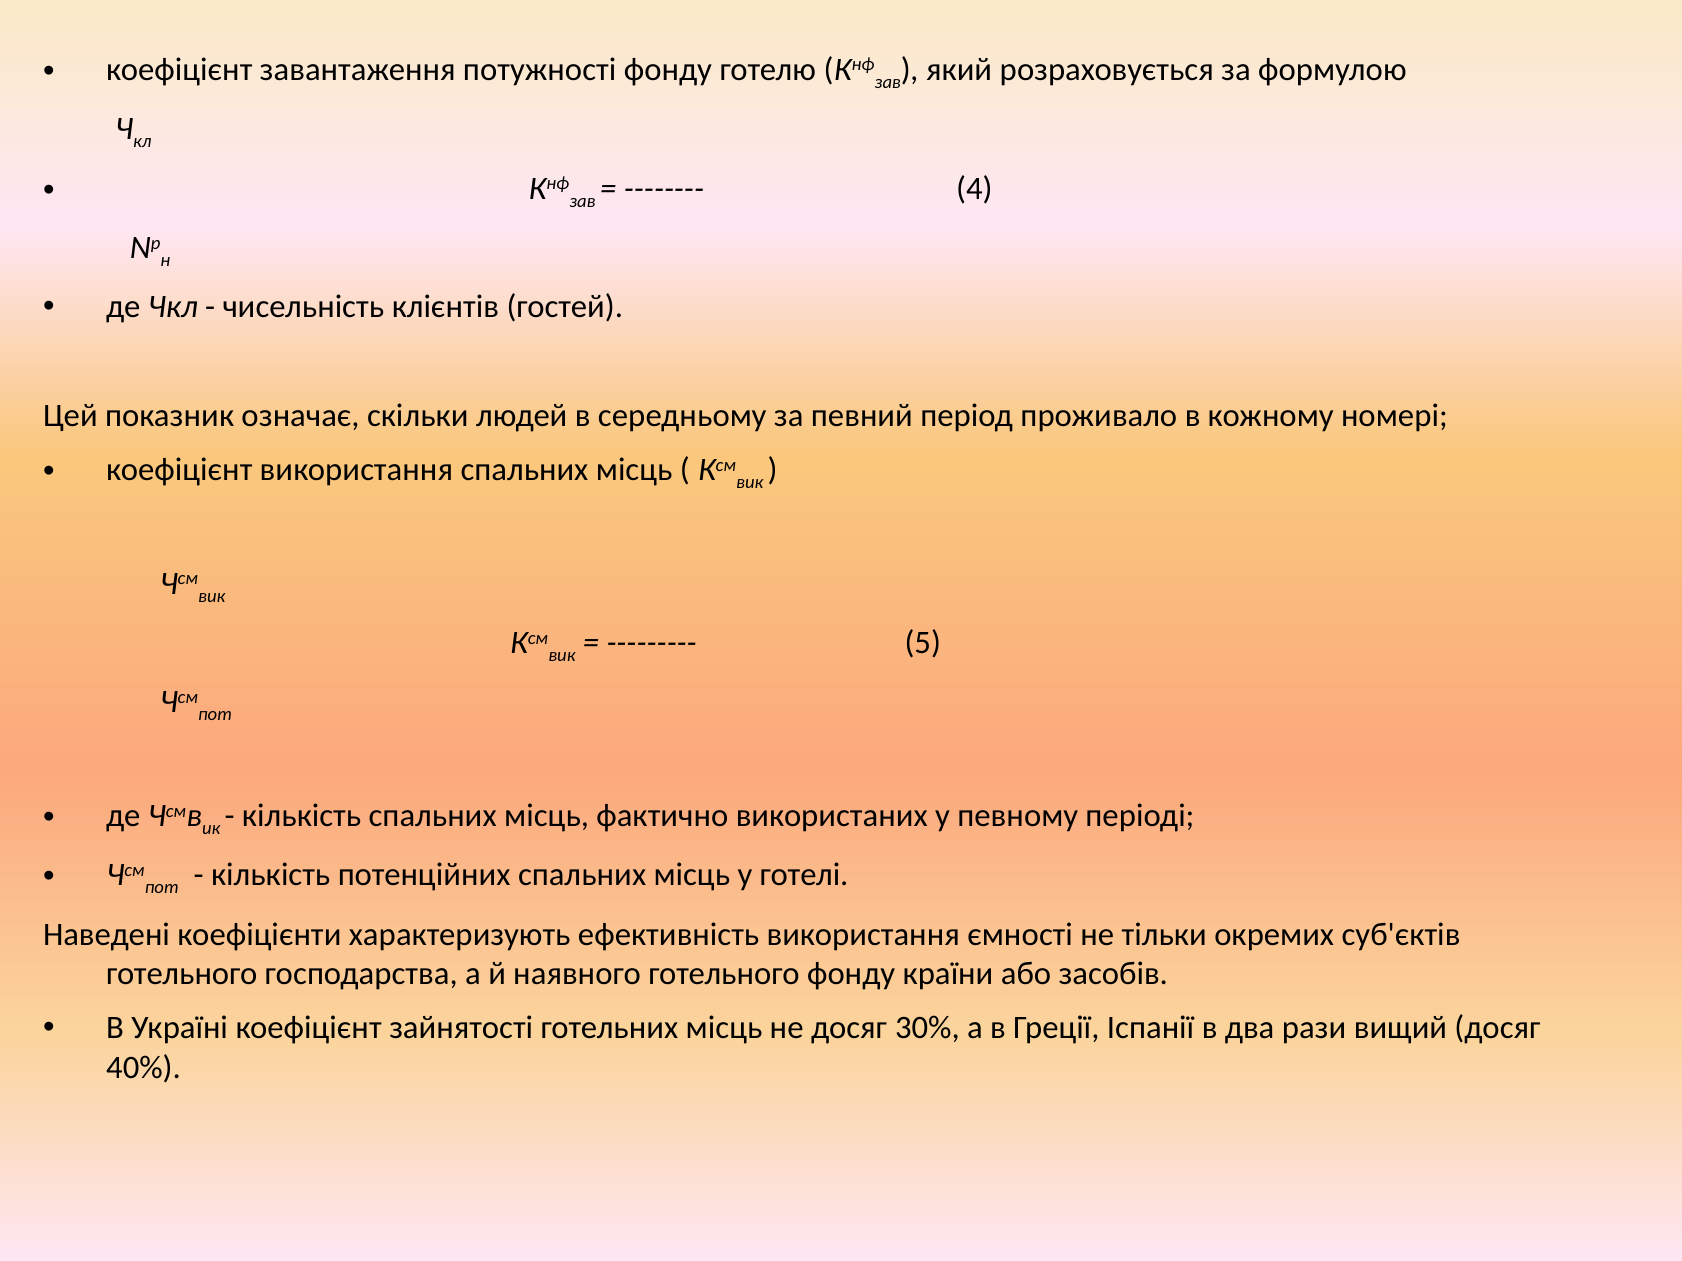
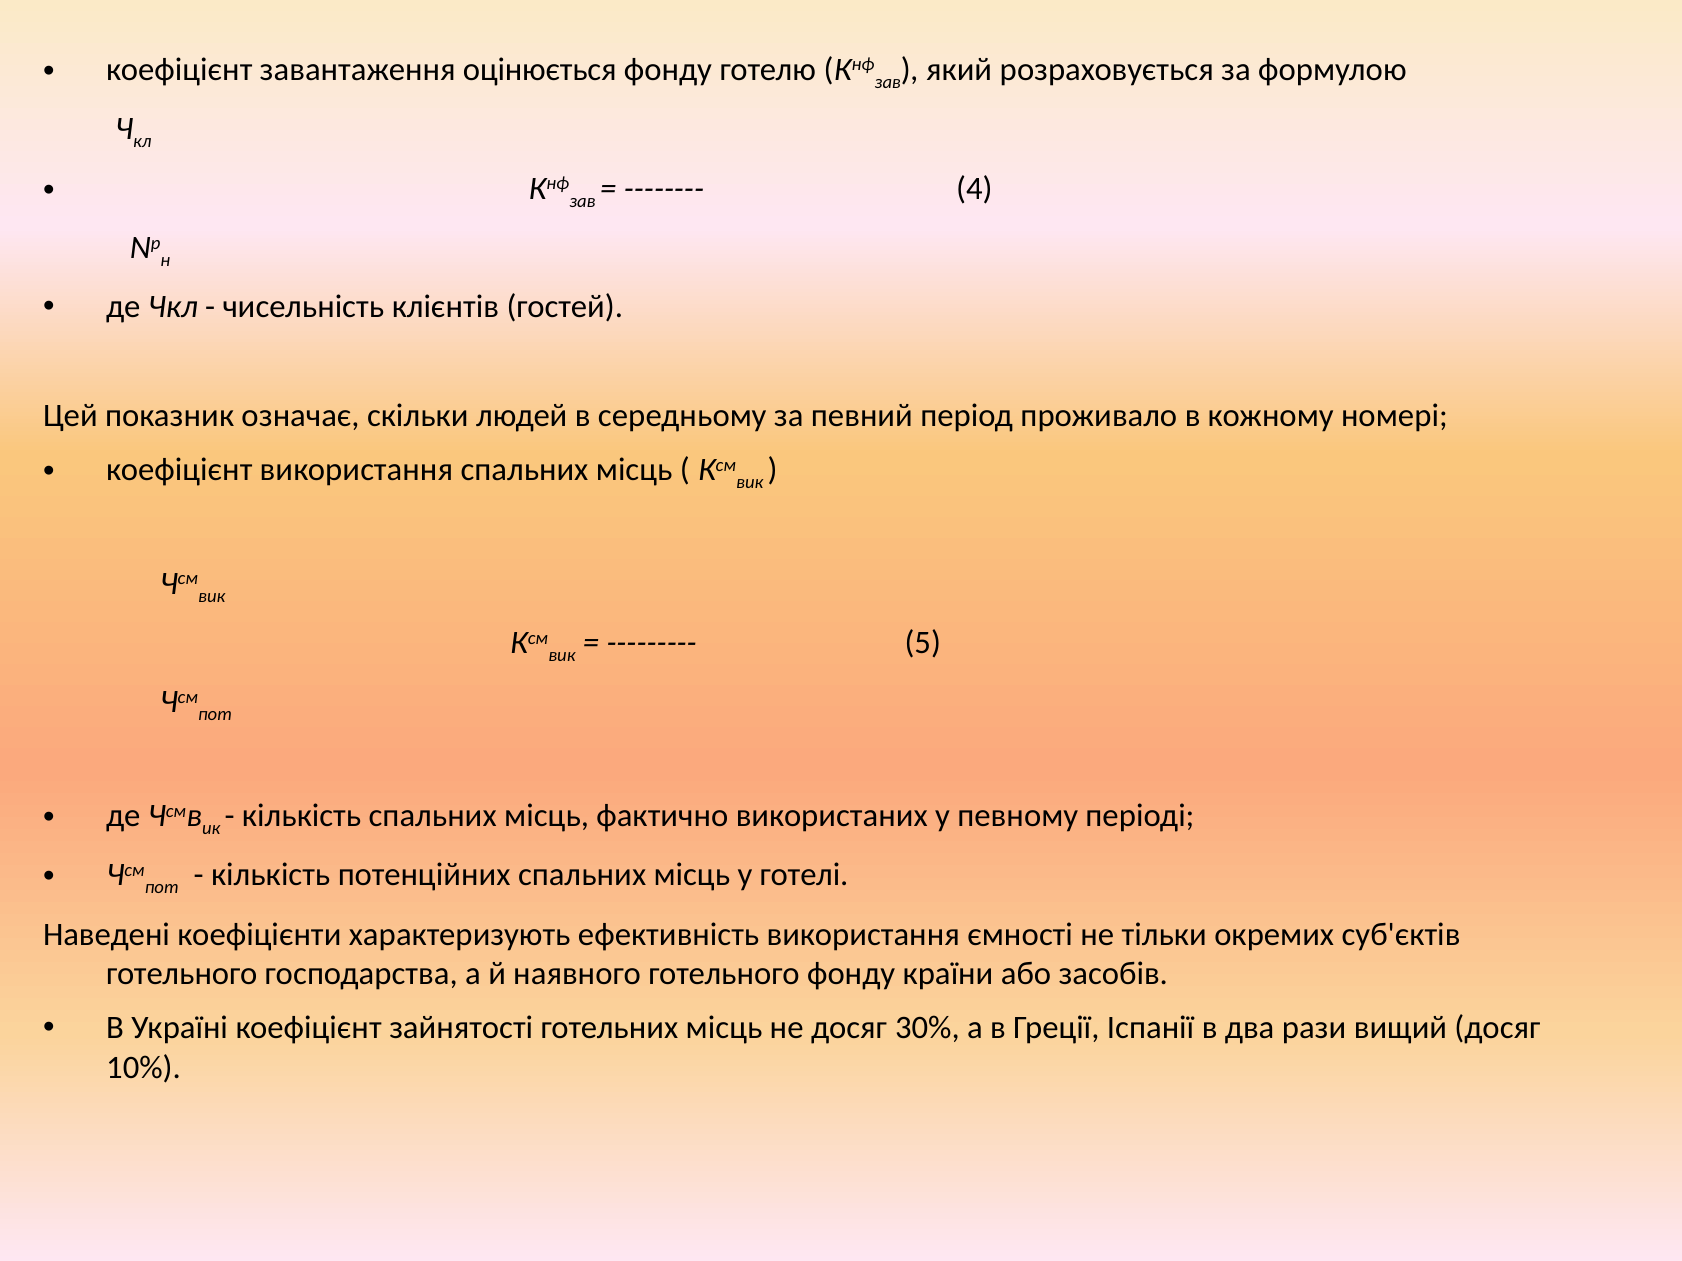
потужності: потужності -> оцінюється (540, 70)
40%: 40% -> 10% (144, 1068)
